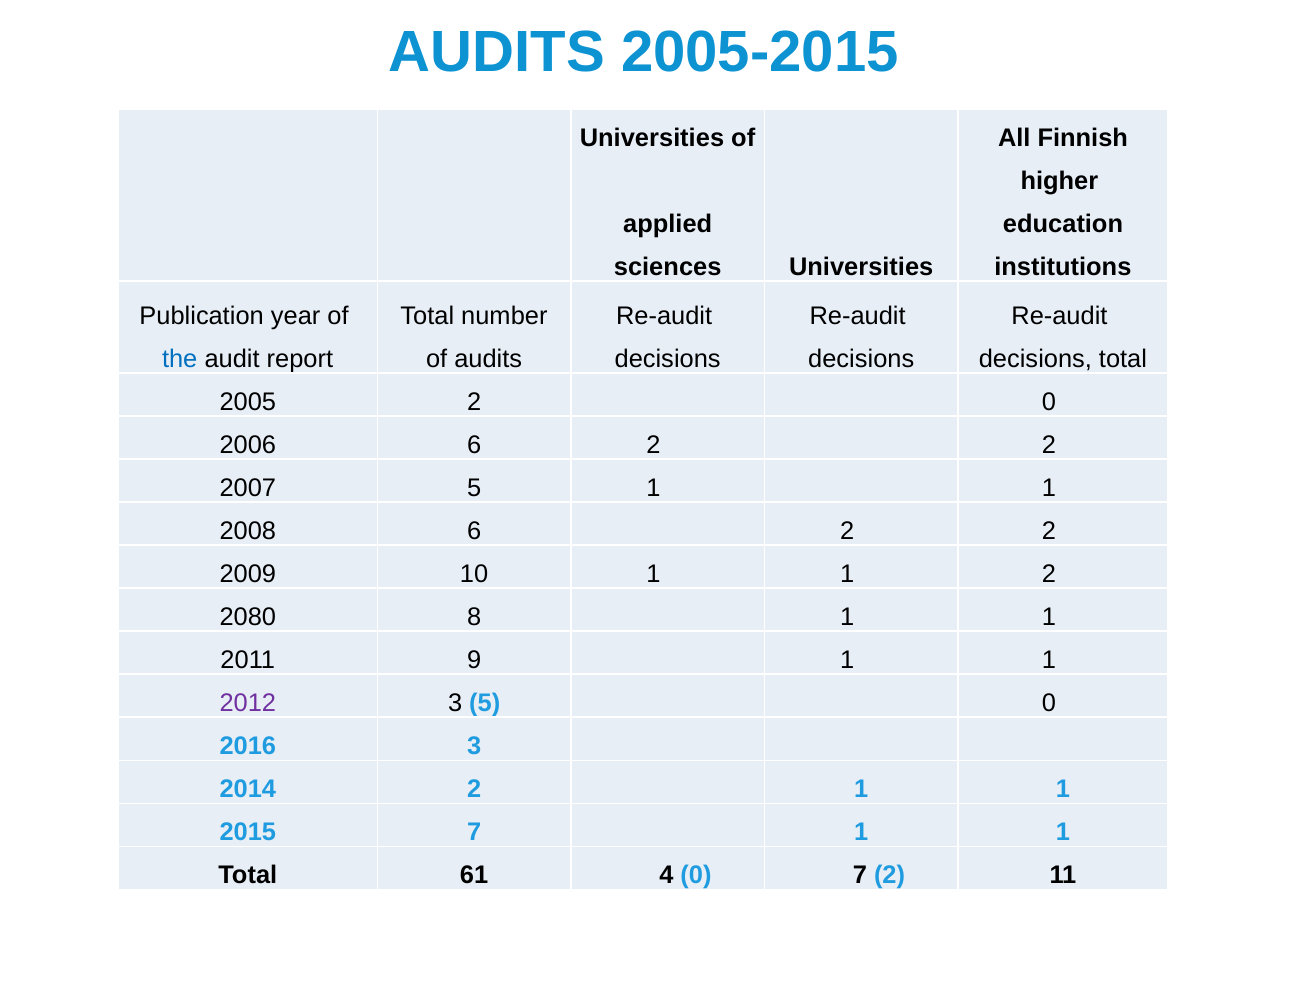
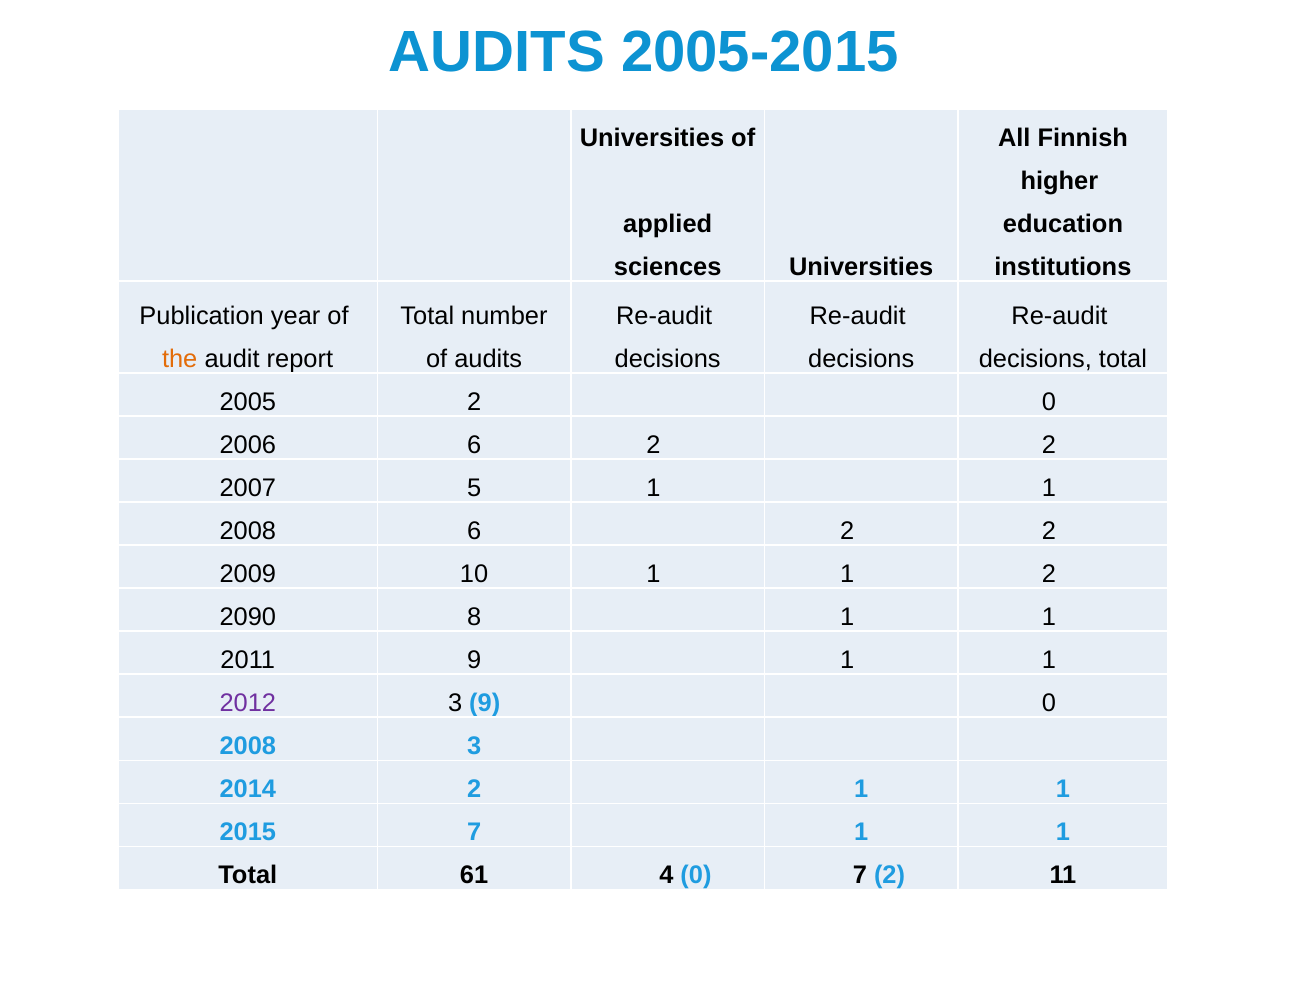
the colour: blue -> orange (180, 359)
2080: 2080 -> 2090 (248, 617)
3 5: 5 -> 9 (485, 703)
2016: 2016 -> 2008 (248, 746)
